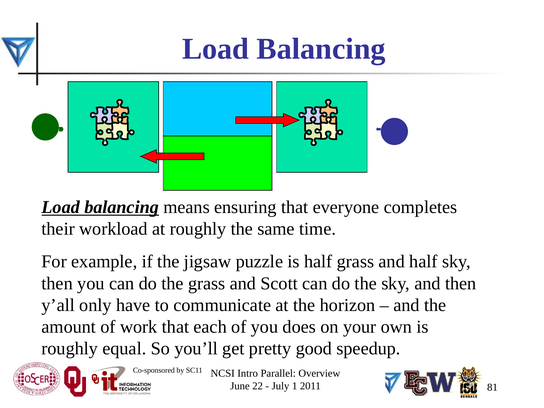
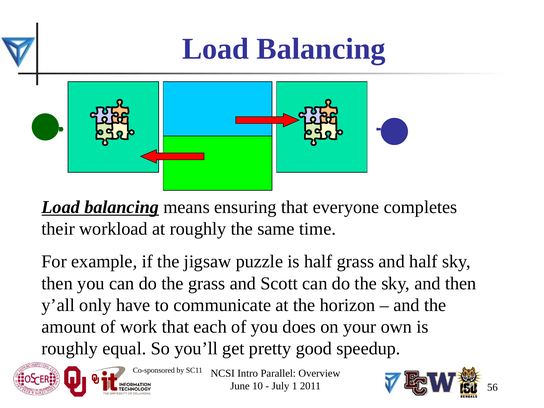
22: 22 -> 10 (258, 386)
81: 81 -> 56 (492, 387)
